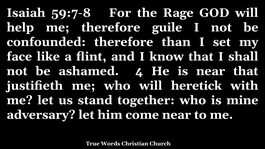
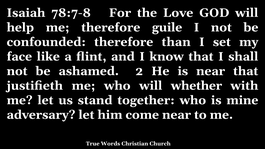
59:7-8: 59:7-8 -> 78:7-8 (71, 13)
Rage: Rage -> Love (178, 13)
4: 4 -> 2 (139, 71)
heretick: heretick -> whether (196, 86)
